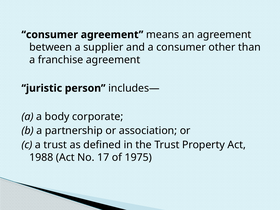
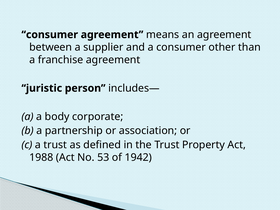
17: 17 -> 53 (103, 157)
1975: 1975 -> 1942 (138, 157)
